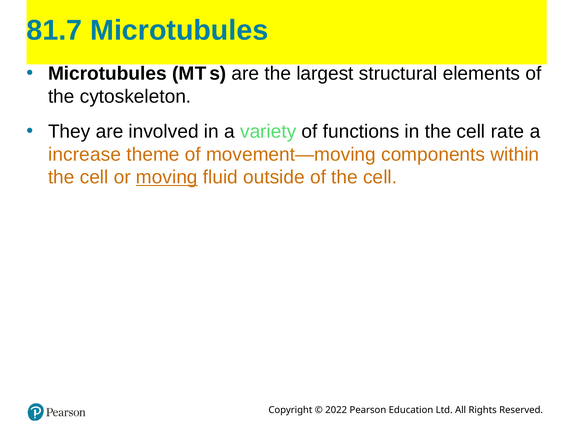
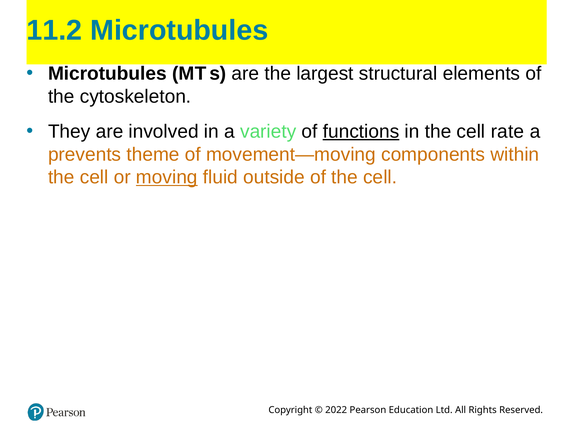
81.7: 81.7 -> 11.2 (54, 30)
functions underline: none -> present (361, 131)
increase: increase -> prevents (85, 154)
